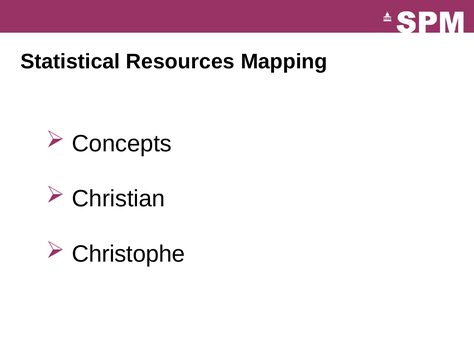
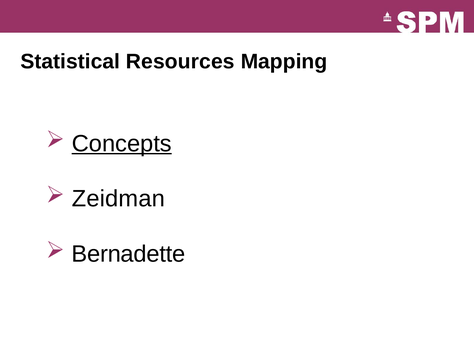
Concepts underline: none -> present (122, 144)
Christian: Christian -> Zeidman (118, 199)
Christophe: Christophe -> Bernadette (128, 254)
